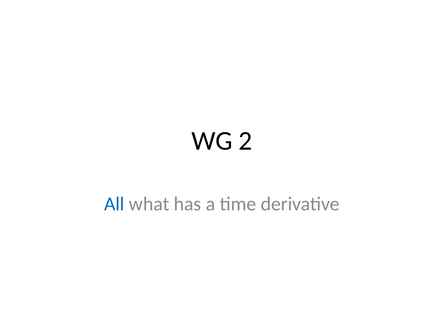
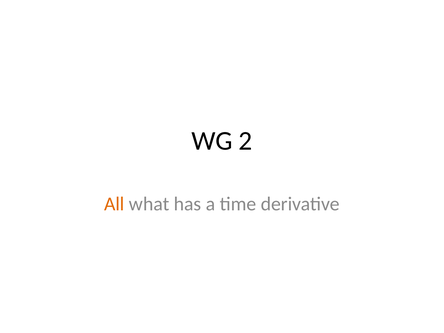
All colour: blue -> orange (114, 204)
